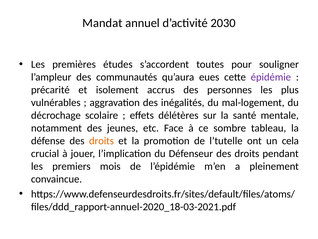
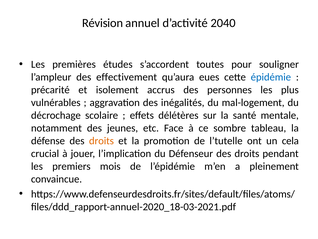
Mandat: Mandat -> Révision (103, 23)
2030: 2030 -> 2040 (223, 23)
communautés: communautés -> effectivement (127, 77)
épidémie colour: purple -> blue (271, 77)
